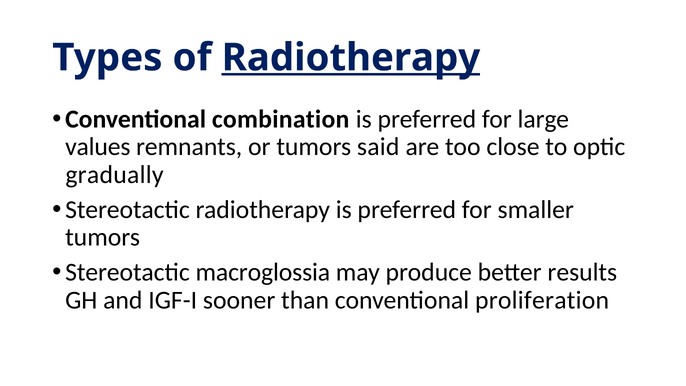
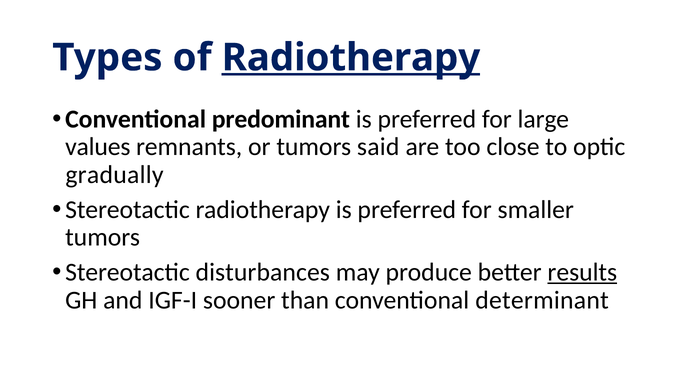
combination: combination -> predominant (281, 119)
macroglossia: macroglossia -> disturbances (263, 272)
results underline: none -> present (582, 272)
proliferation: proliferation -> determinant (542, 300)
